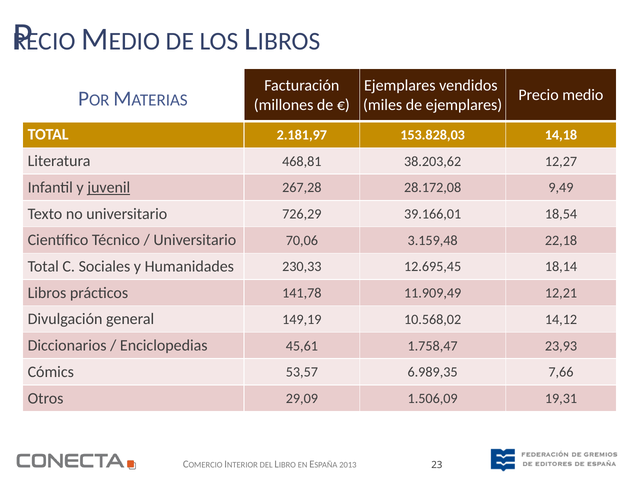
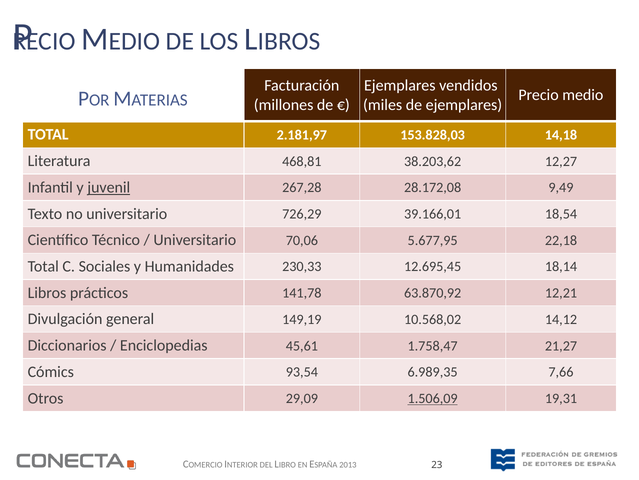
3.159,48: 3.159,48 -> 5.677,95 (433, 240)
11.909,49: 11.909,49 -> 63.870,92 (433, 293)
23,93: 23,93 -> 21,27 (561, 345)
53,57: 53,57 -> 93,54 (302, 372)
1.506,09 underline: none -> present (433, 398)
